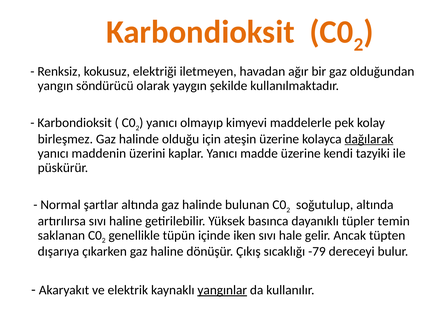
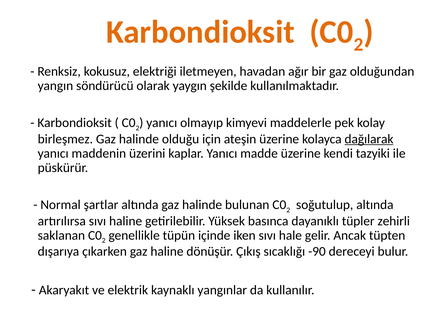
temin: temin -> zehirli (394, 221)
-79: -79 -> -90 (317, 251)
yangınlar underline: present -> none (222, 290)
